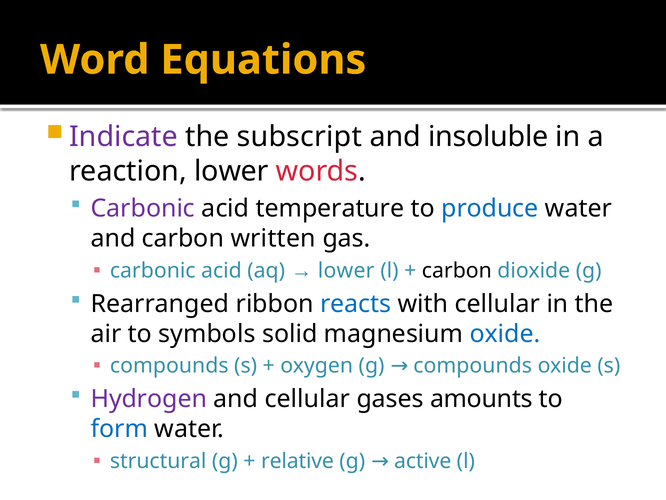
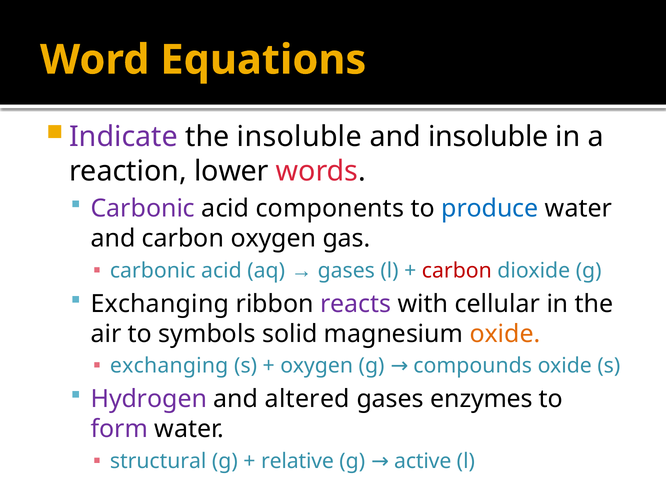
the subscript: subscript -> insoluble (299, 137)
temperature: temperature -> components (330, 208)
carbon written: written -> oxygen (273, 238)
lower: lower -> gases (346, 270)
carbon colour: black -> red (457, 270)
Rearranged: Rearranged -> Exchanging (160, 304)
reacts colour: blue -> purple (356, 304)
oxide colour: blue -> orange (505, 334)
compounds: compounds -> exchanging (169, 365)
and cellular: cellular -> altered (307, 399)
amounts: amounts -> enzymes (481, 399)
form colour: blue -> purple (119, 429)
